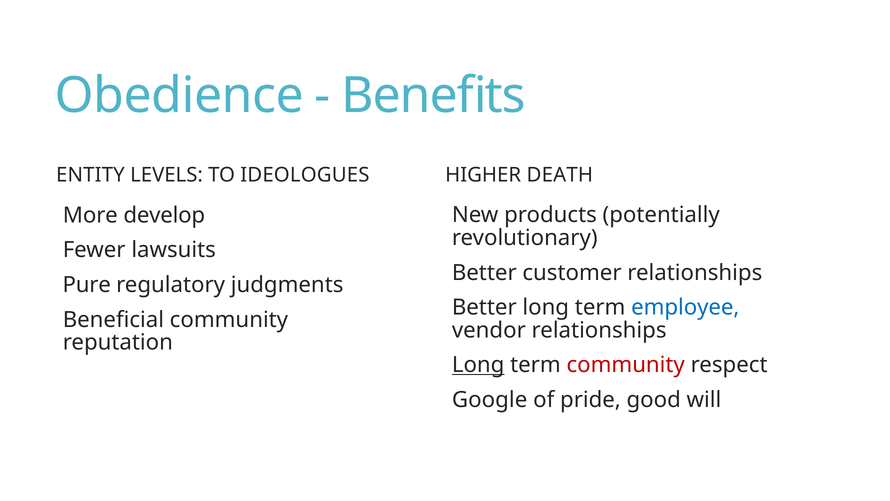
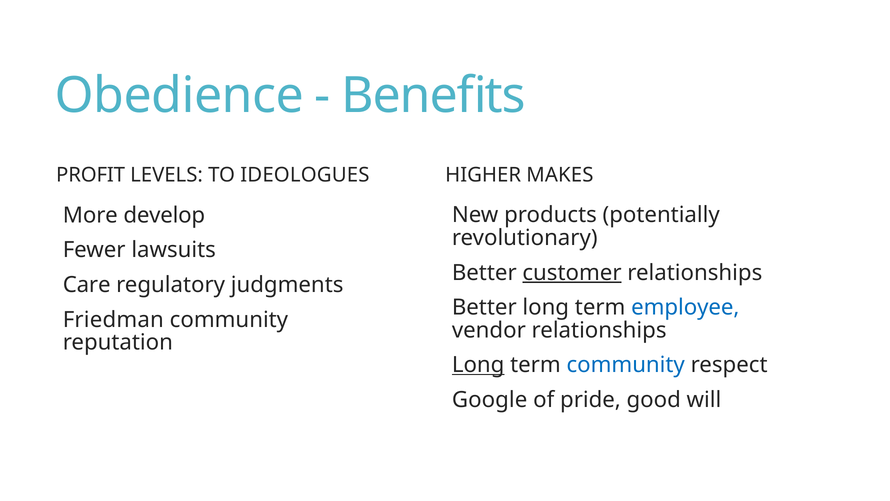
DEATH: DEATH -> MAKES (560, 175)
ENTITY: ENTITY -> PROFIT (91, 175)
customer underline: none -> present (572, 272)
Pure: Pure -> Care (87, 285)
Beneficial: Beneficial -> Friedman (113, 319)
community colour: red -> blue (626, 365)
